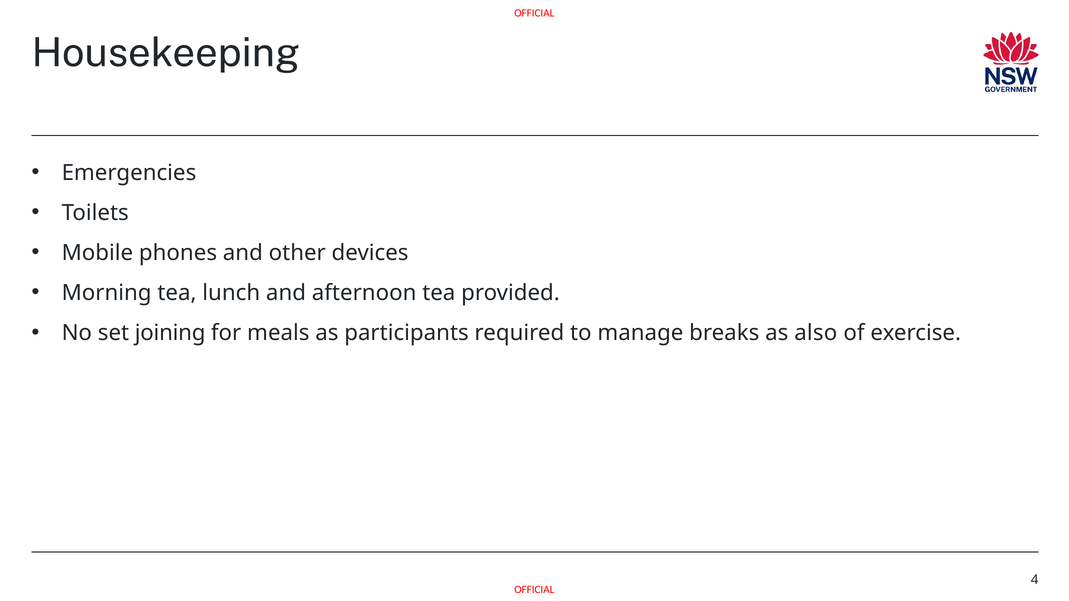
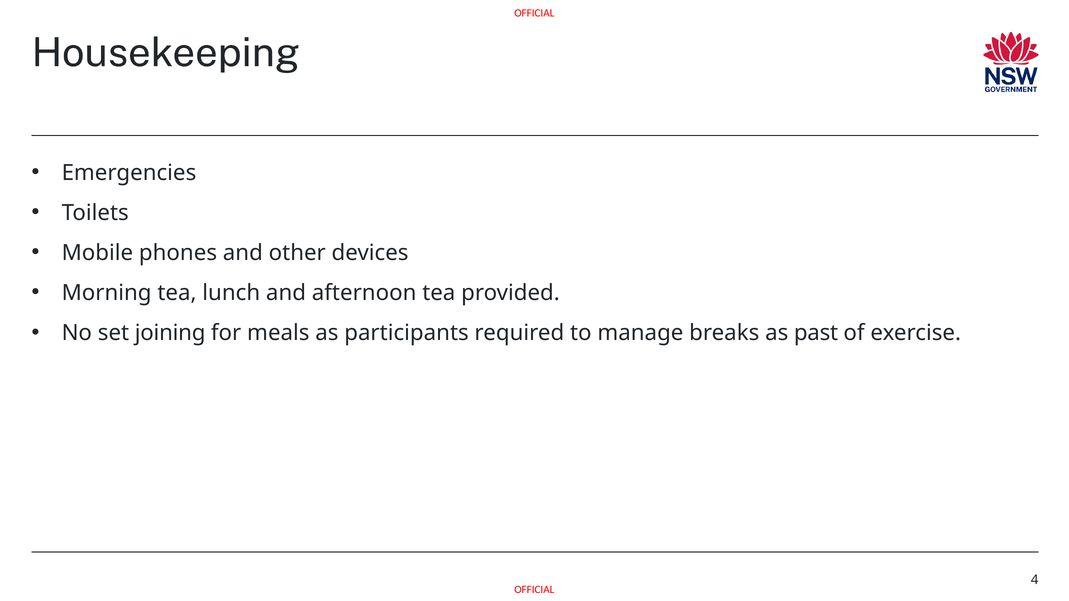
also: also -> past (816, 333)
